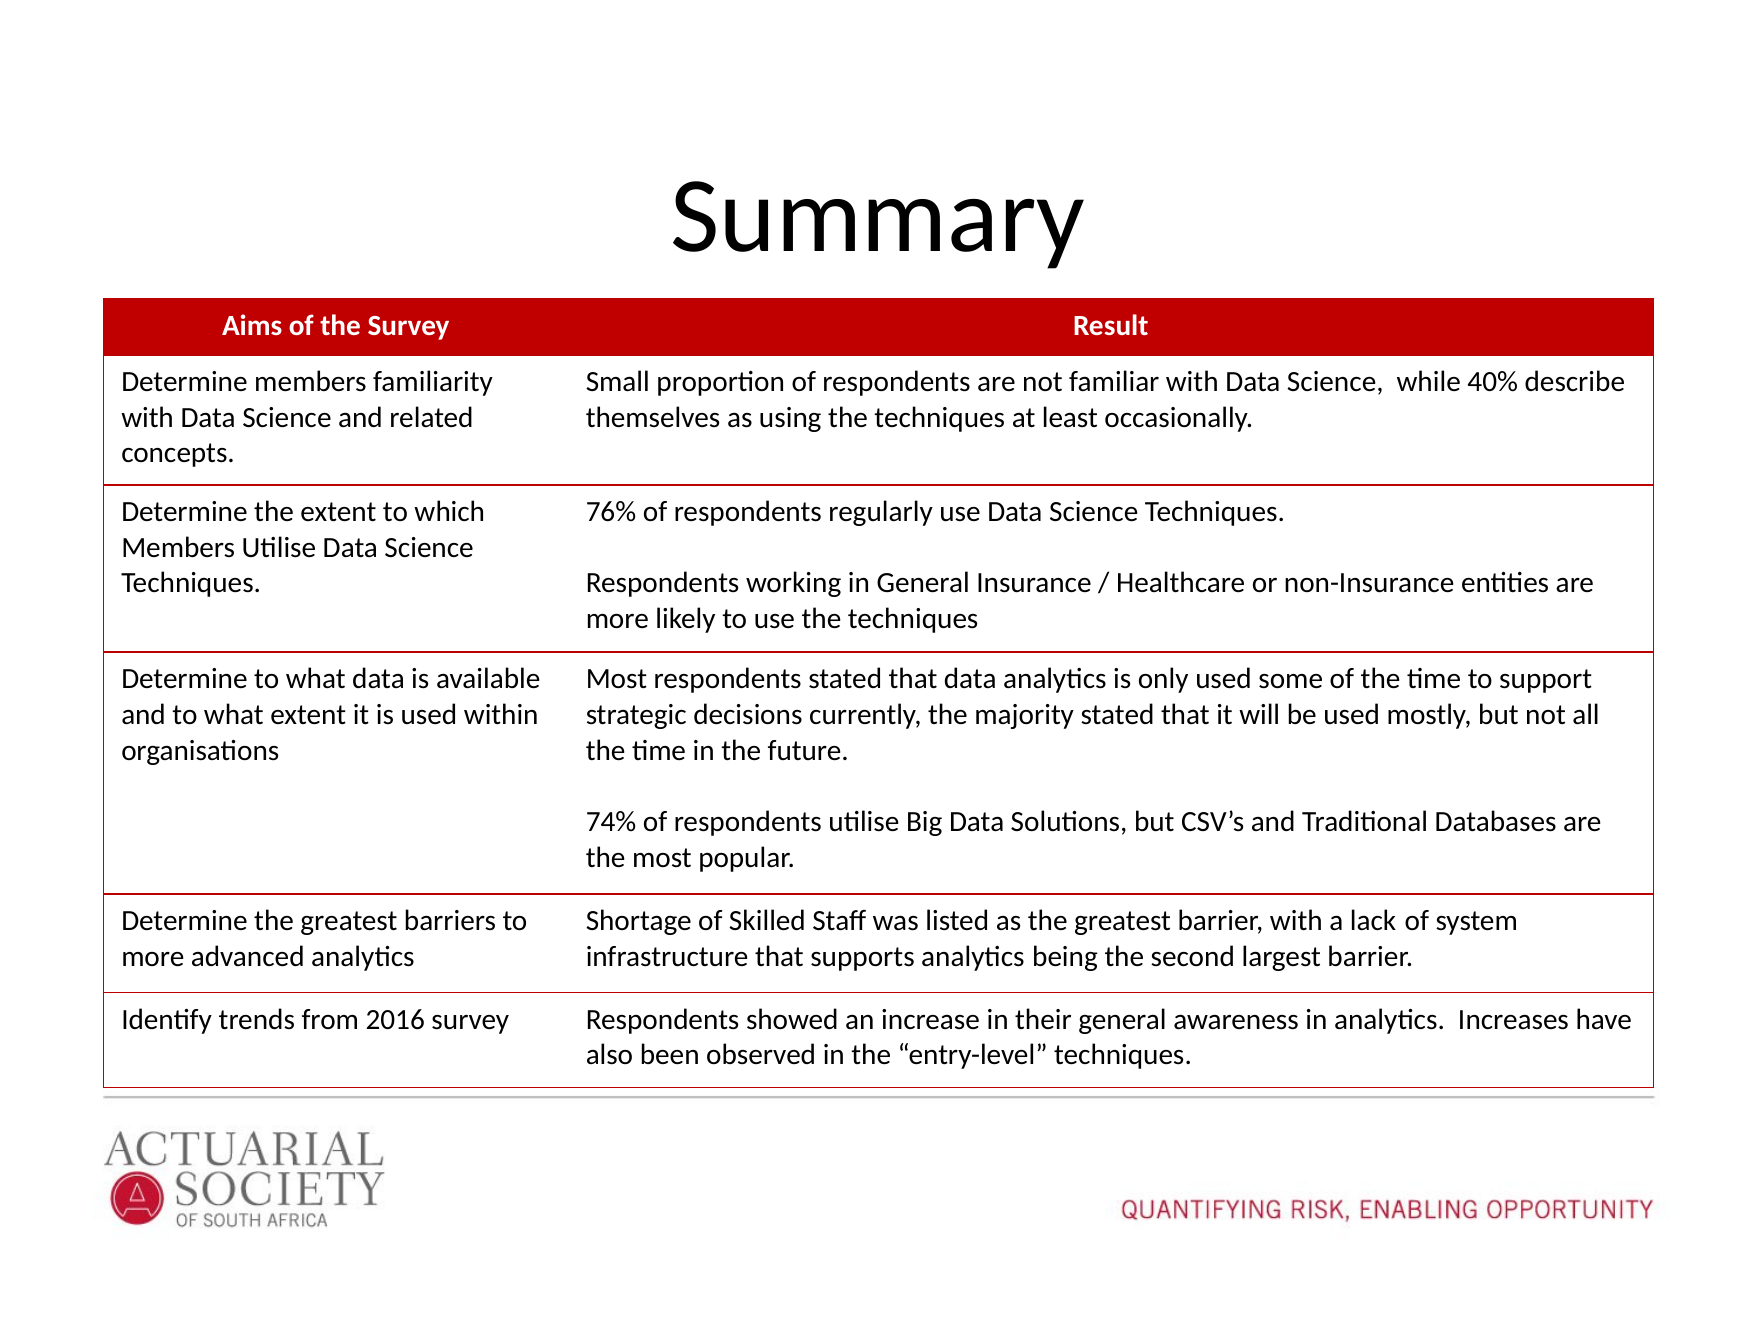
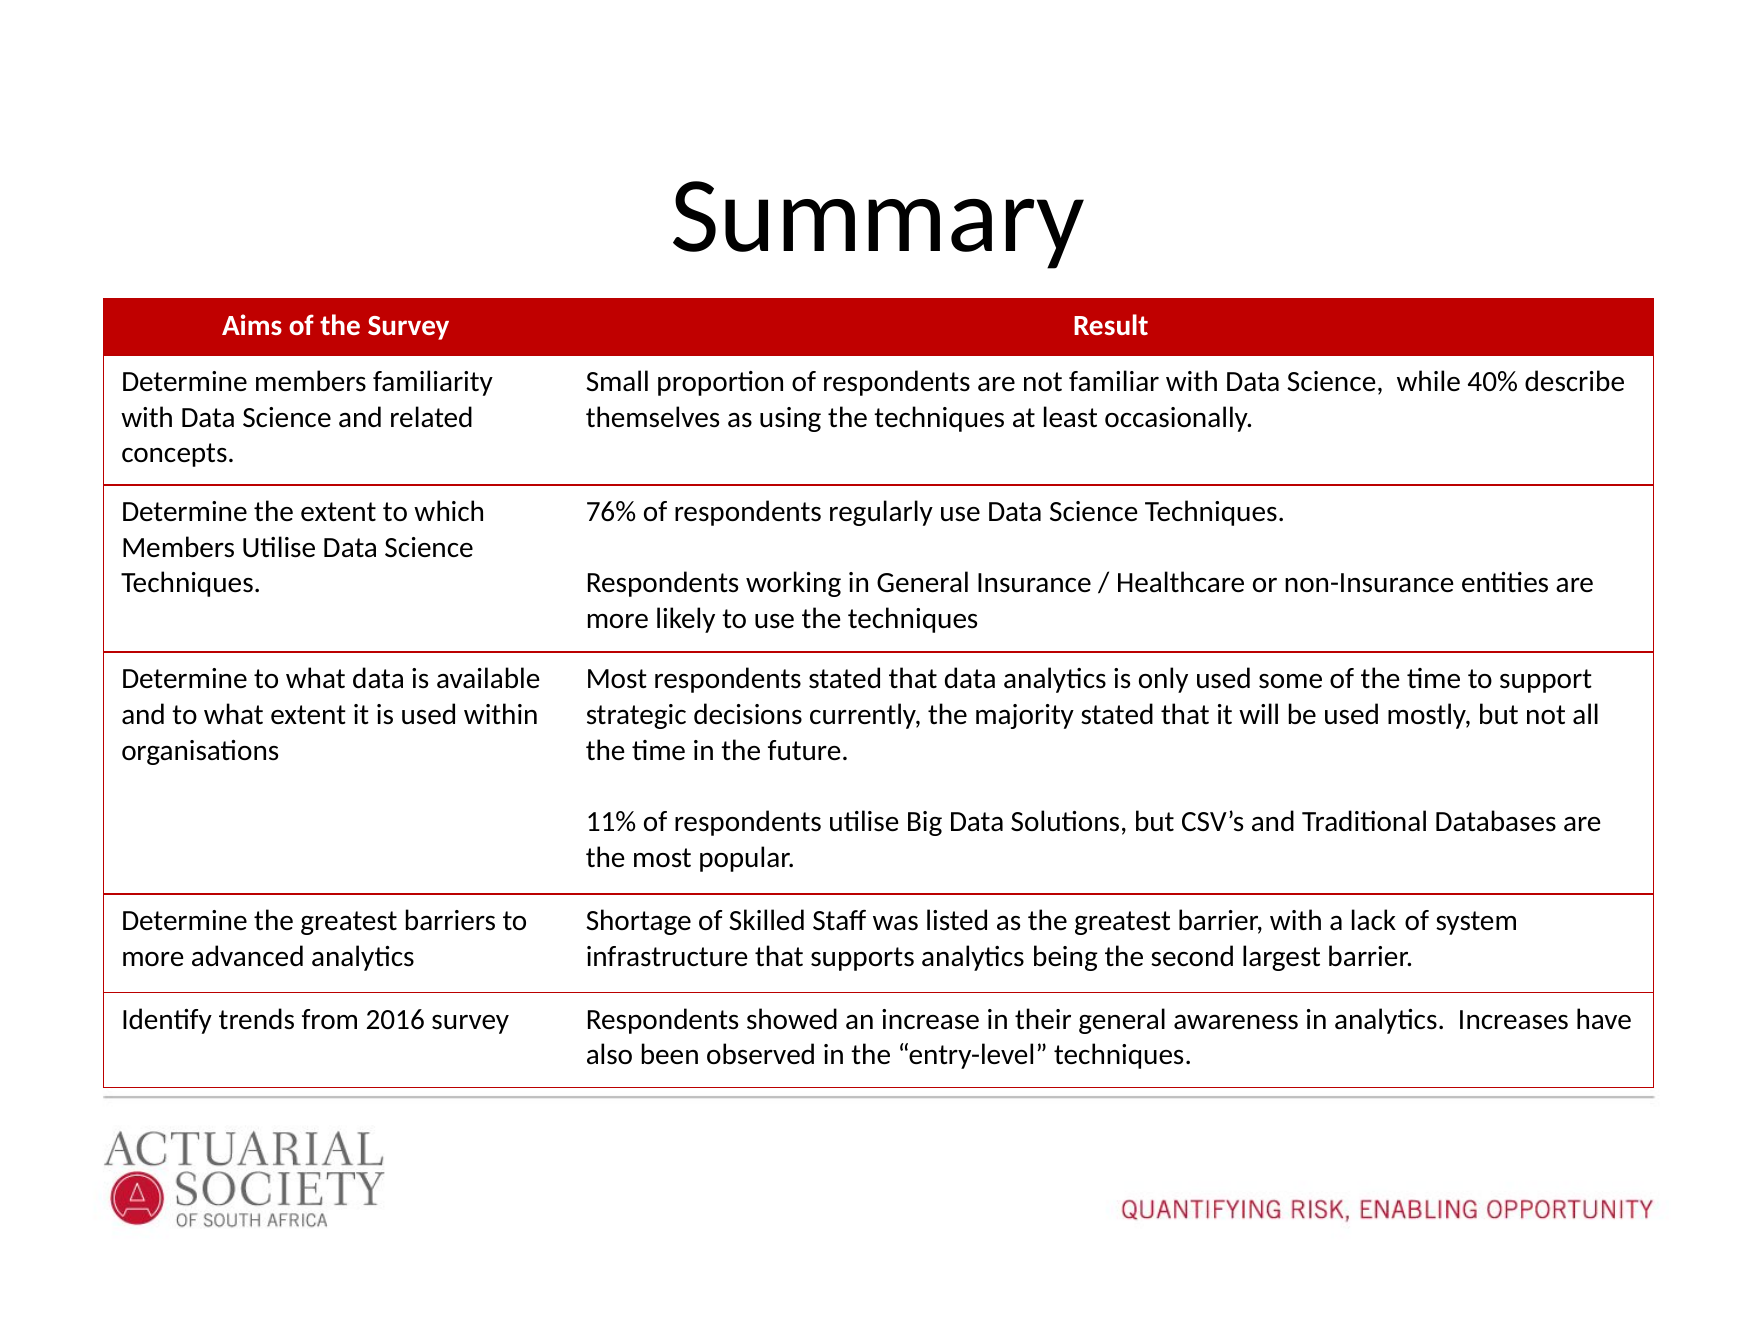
74%: 74% -> 11% (611, 822)
